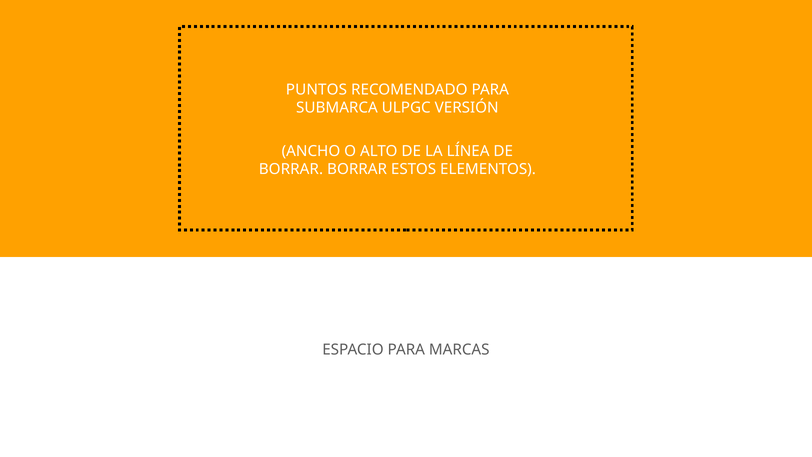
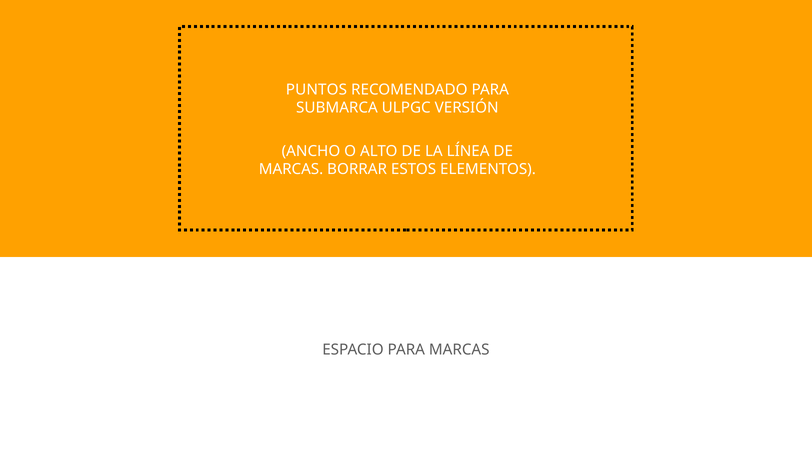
BORRAR: BORRAR -> MARCAS (291, 169)
